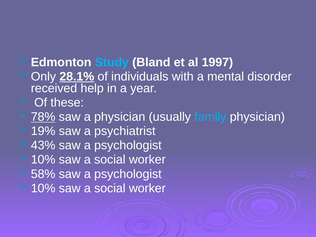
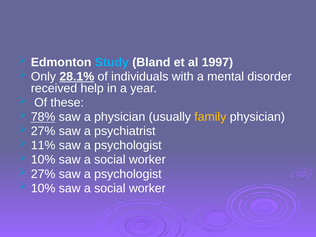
family colour: light blue -> yellow (210, 117)
19%: 19% -> 27% (43, 131)
43%: 43% -> 11% (43, 145)
58%: 58% -> 27% (43, 174)
